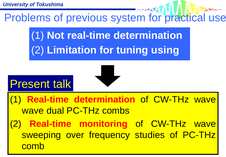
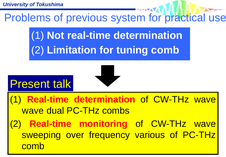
tuning using: using -> comb (165, 50)
studies: studies -> various (150, 134)
